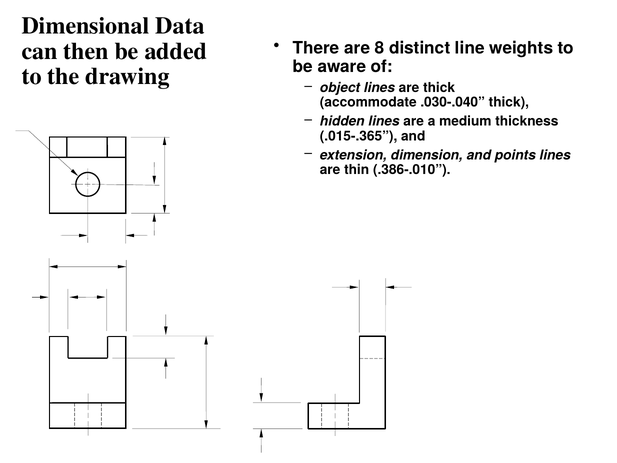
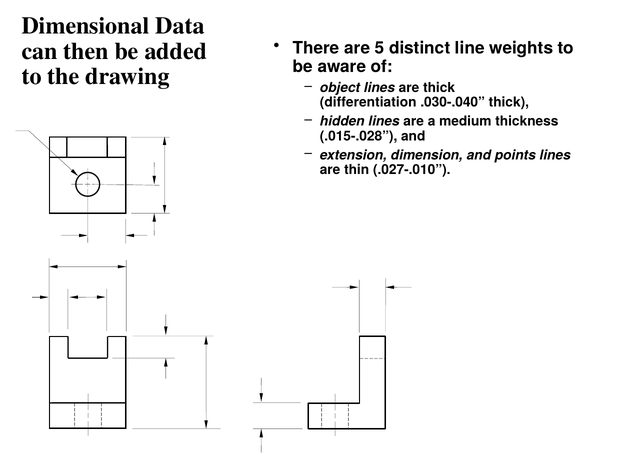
8: 8 -> 5 (380, 48)
accommodate: accommodate -> differentiation (368, 102)
.015-.365: .015-.365 -> .015-.028 (359, 136)
.386-.010: .386-.010 -> .027-.010 (412, 170)
